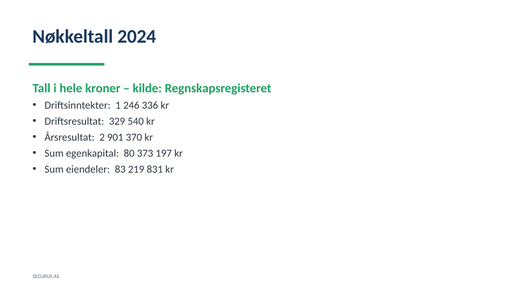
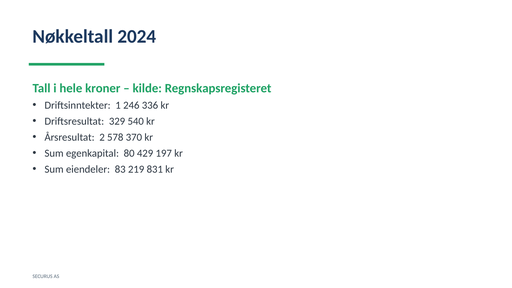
901: 901 -> 578 (115, 137)
373: 373 -> 429 (145, 153)
